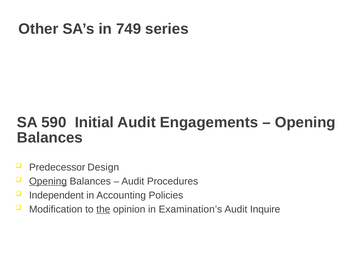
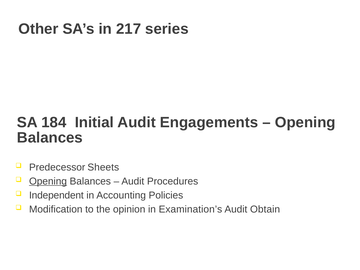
749: 749 -> 217 (129, 29)
590: 590 -> 184 (54, 122)
Design: Design -> Sheets (103, 167)
the underline: present -> none (103, 209)
Inquire: Inquire -> Obtain (265, 209)
